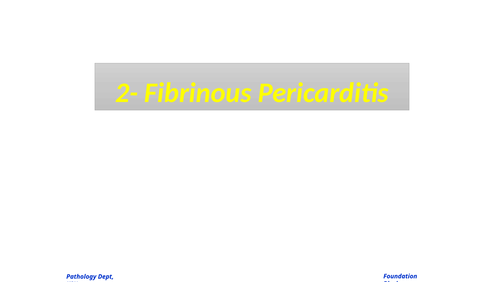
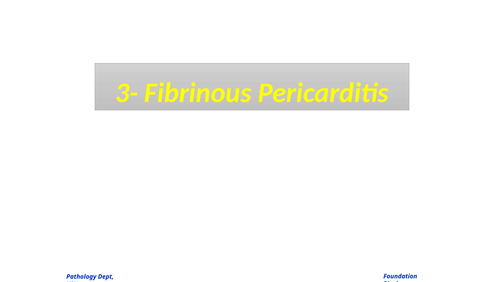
2-: 2- -> 3- (127, 93)
